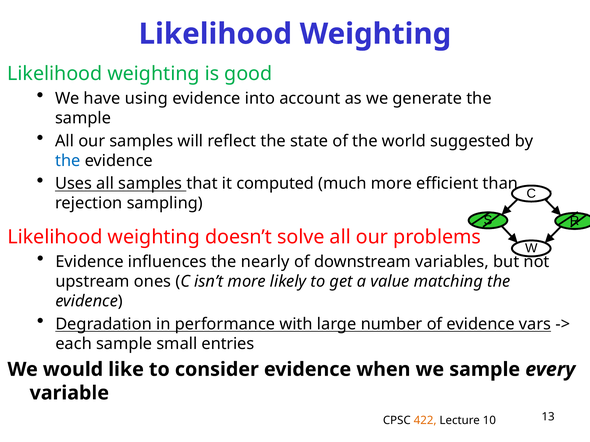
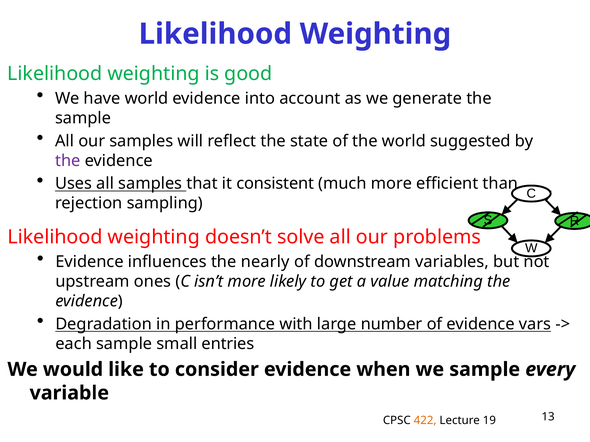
have using: using -> world (146, 99)
the colour: blue -> purple (68, 161)
computed: computed -> consistent (275, 184)
10: 10 -> 19 (489, 421)
